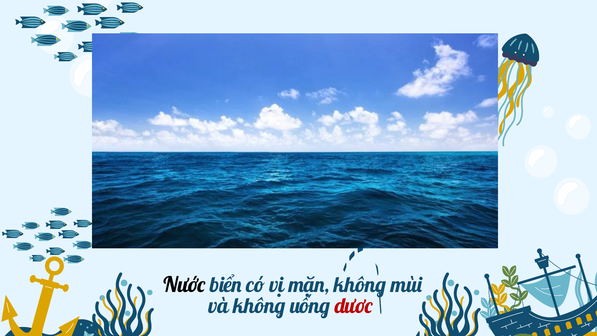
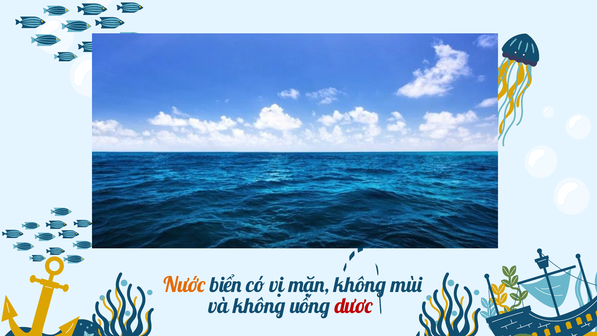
Nước colour: black -> orange (184, 285)
